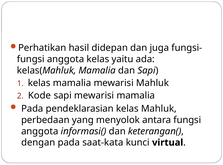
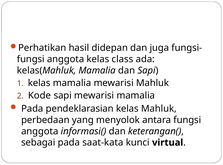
yaitu: yaitu -> class (122, 59)
dengan: dengan -> sebagai (38, 142)
